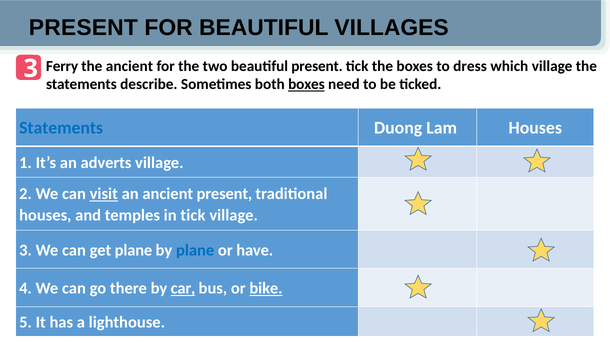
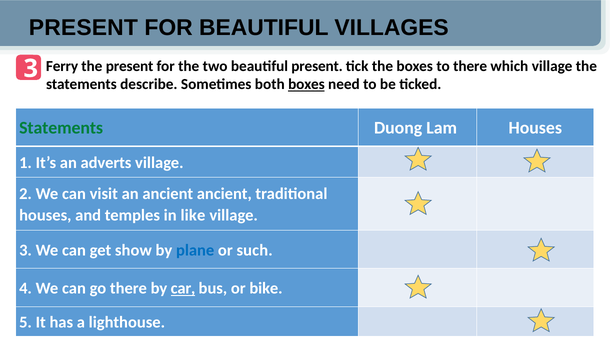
the ancient: ancient -> present (130, 66)
to dress: dress -> there (470, 66)
Statements colour: blue -> green (61, 128)
visit underline: present -> none (104, 194)
ancient present: present -> ancient (224, 194)
in tick: tick -> like (193, 216)
get plane: plane -> show (133, 250)
have: have -> such (255, 250)
bike underline: present -> none (266, 288)
